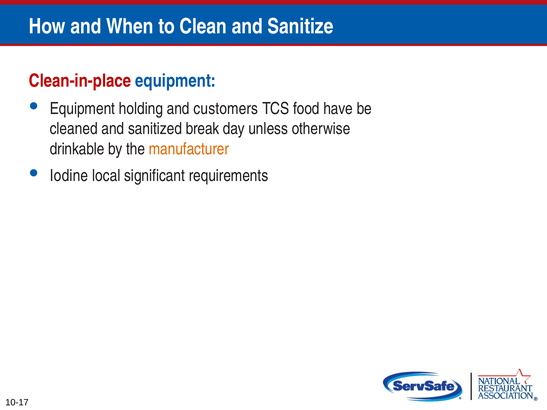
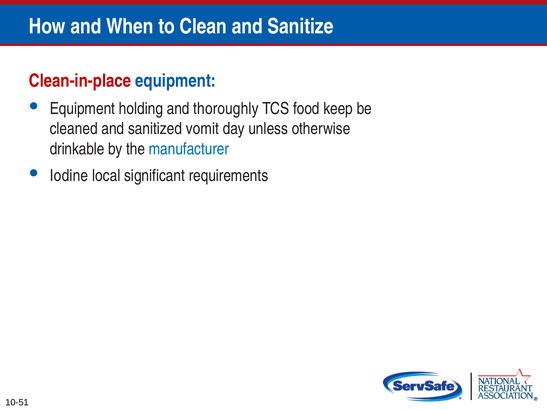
customers: customers -> thoroughly (226, 109)
have: have -> keep (338, 109)
break: break -> vomit (202, 129)
manufacturer colour: orange -> blue (189, 149)
10-17: 10-17 -> 10-51 (17, 403)
